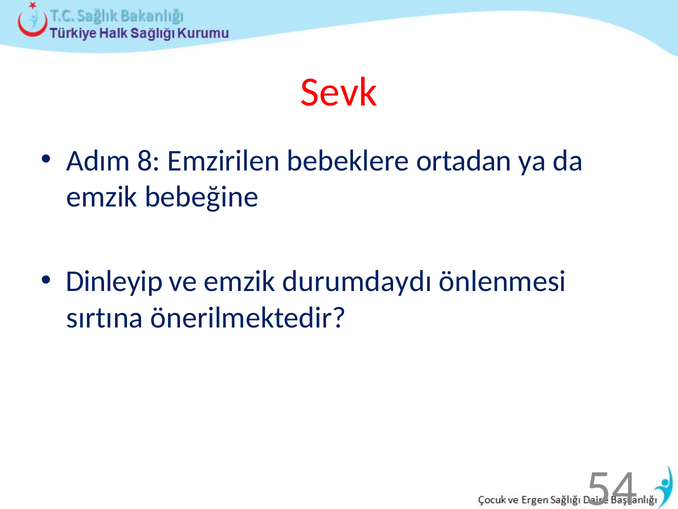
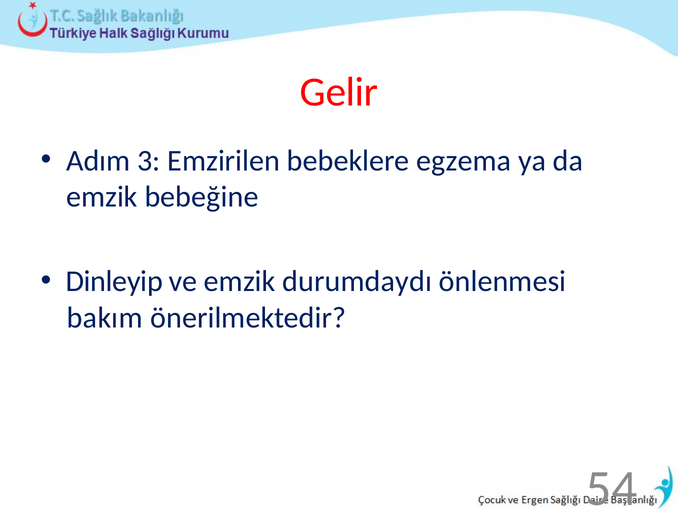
Sevk: Sevk -> Gelir (339, 92)
8: 8 -> 3 (149, 160)
ortadan: ortadan -> egzema (464, 160)
sırtına: sırtına -> bakım (105, 317)
